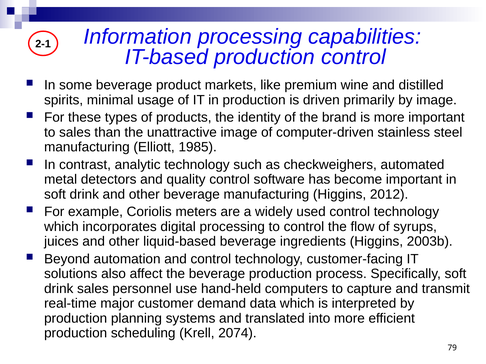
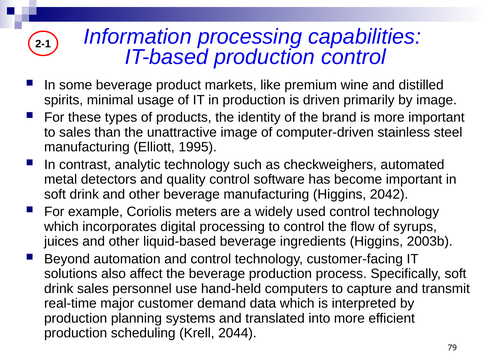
1985: 1985 -> 1995 (198, 147)
2012: 2012 -> 2042 (389, 195)
2074: 2074 -> 2044 (237, 334)
